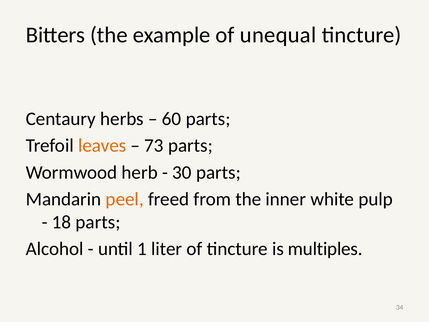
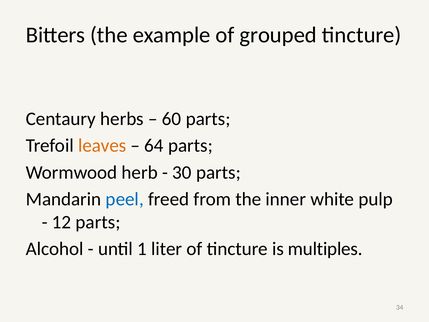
unequal: unequal -> grouped (278, 35)
73: 73 -> 64 (154, 146)
peel colour: orange -> blue (125, 199)
18: 18 -> 12 (62, 222)
